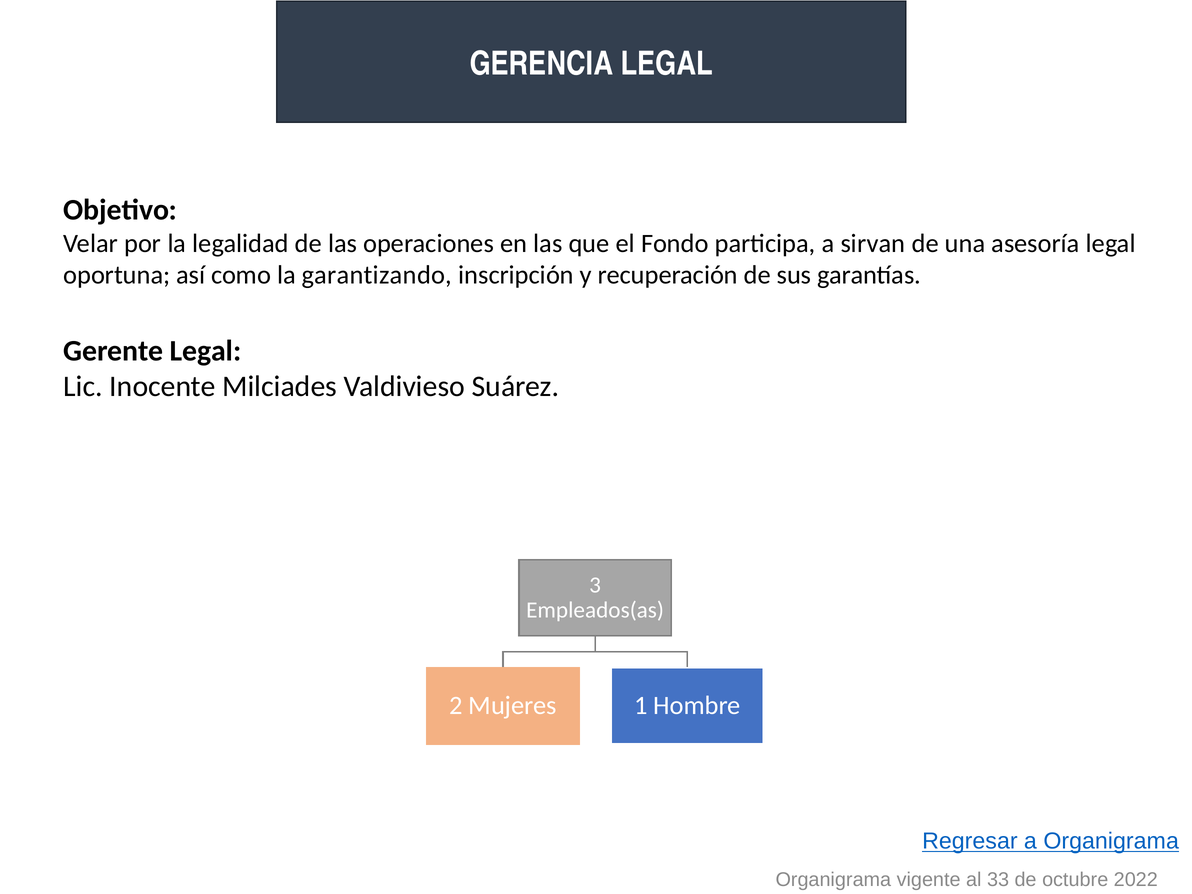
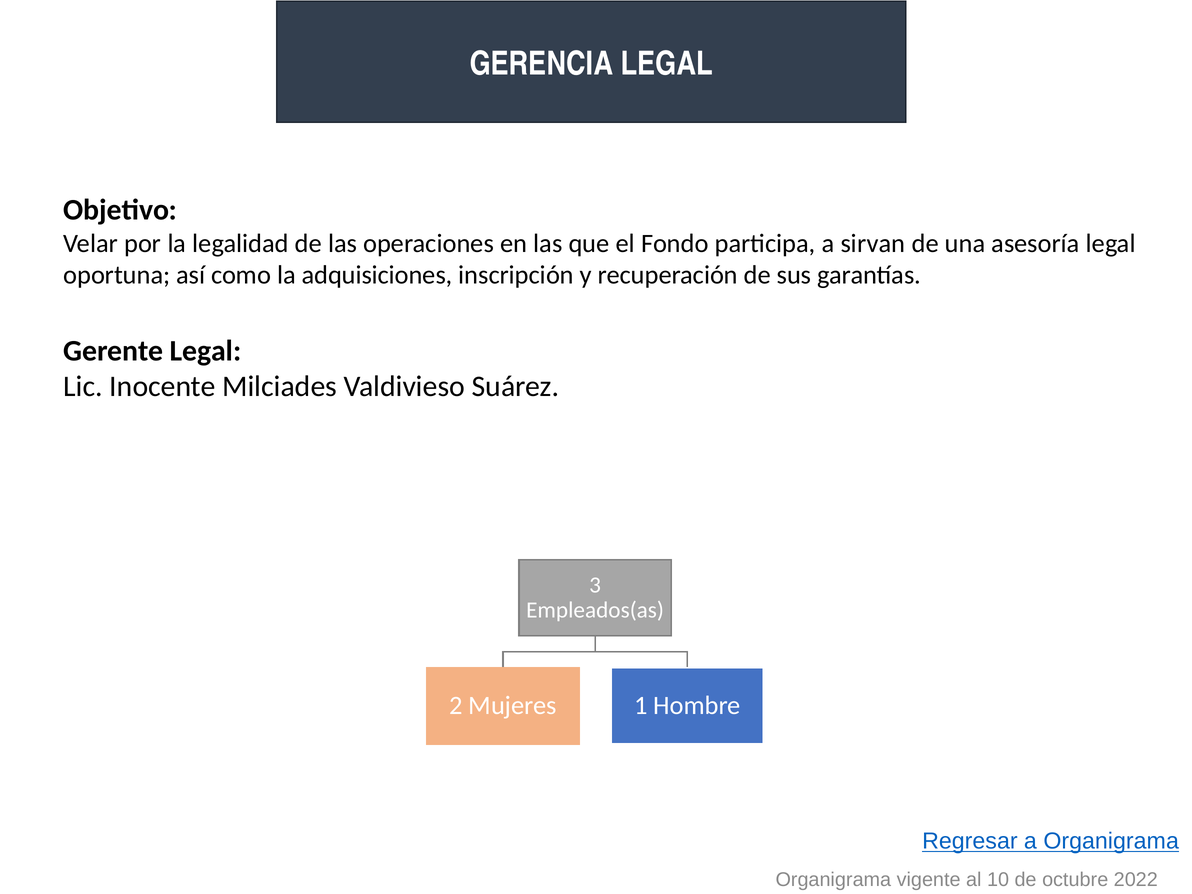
garantizando: garantizando -> adquisiciones (377, 275)
33: 33 -> 10 (998, 880)
